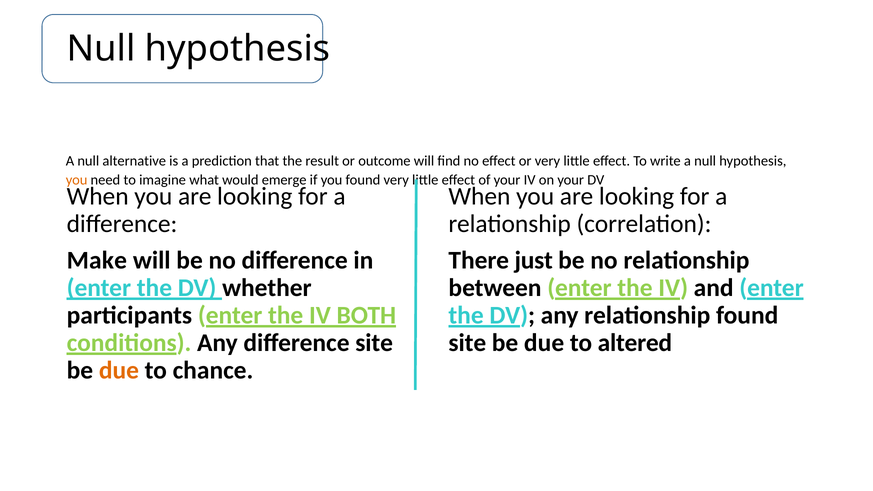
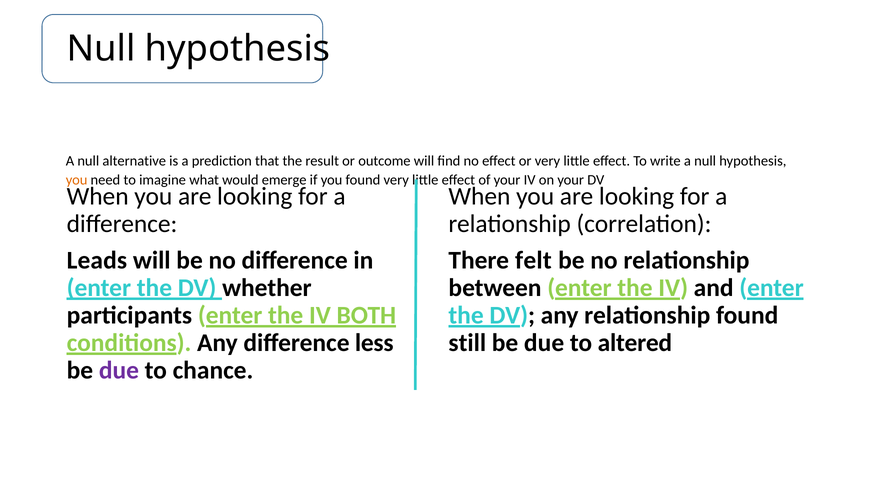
Make: Make -> Leads (97, 260)
just: just -> felt (533, 260)
difference site: site -> less (374, 343)
site: site -> still (467, 343)
due colour: orange -> purple (119, 370)
